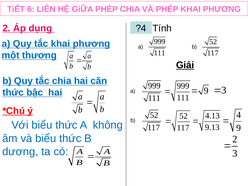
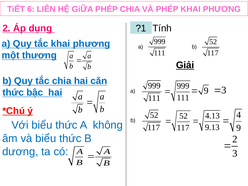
?4: ?4 -> ?1 (141, 28)
